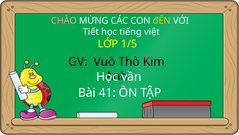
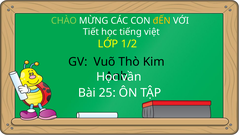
CHÀO colour: pink -> light green (64, 21)
1/5: 1/5 -> 1/2 (129, 44)
41: 41 -> 25 (107, 92)
